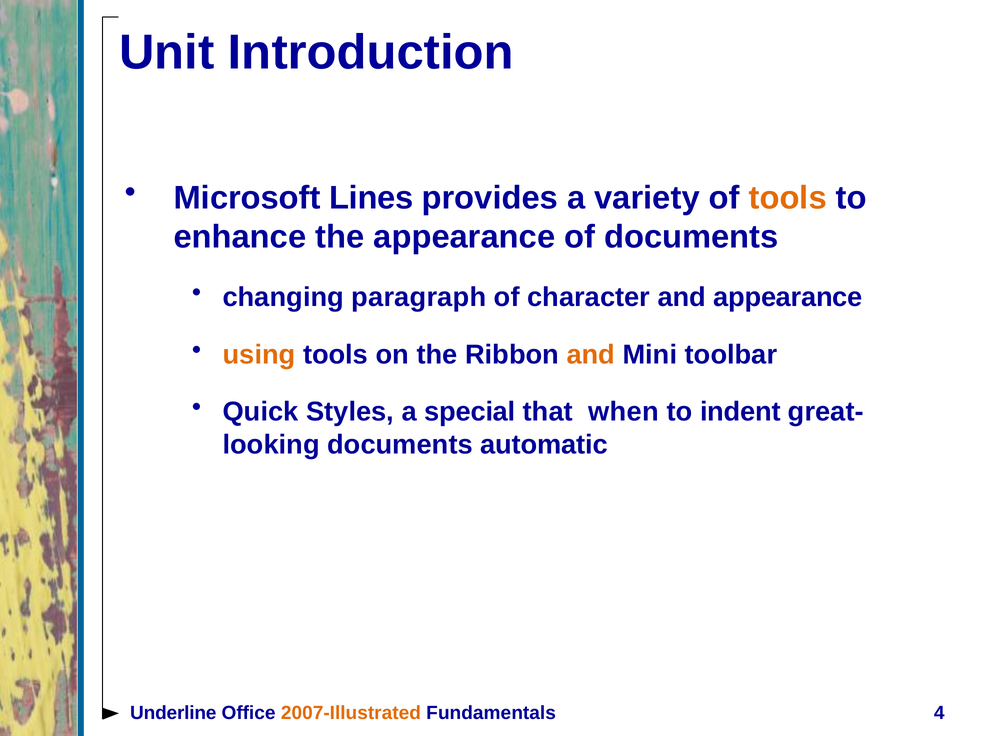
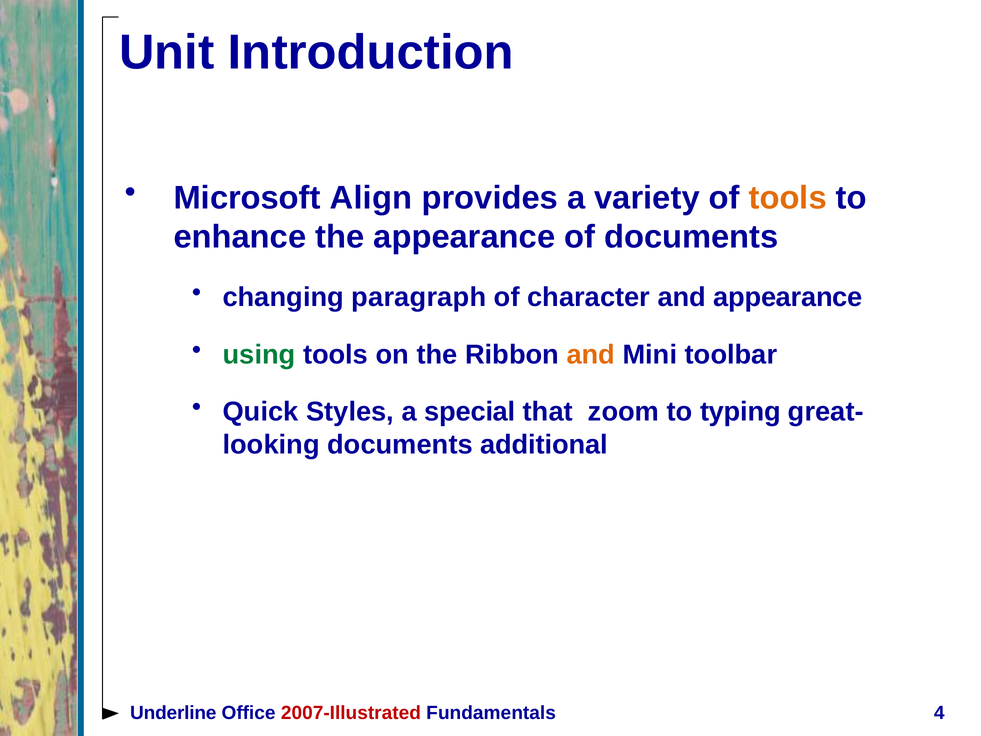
Lines: Lines -> Align (371, 198)
using colour: orange -> green (259, 354)
when: when -> zoom (624, 412)
indent: indent -> typing (740, 412)
automatic: automatic -> additional (544, 444)
2007-Illustrated colour: orange -> red (351, 713)
